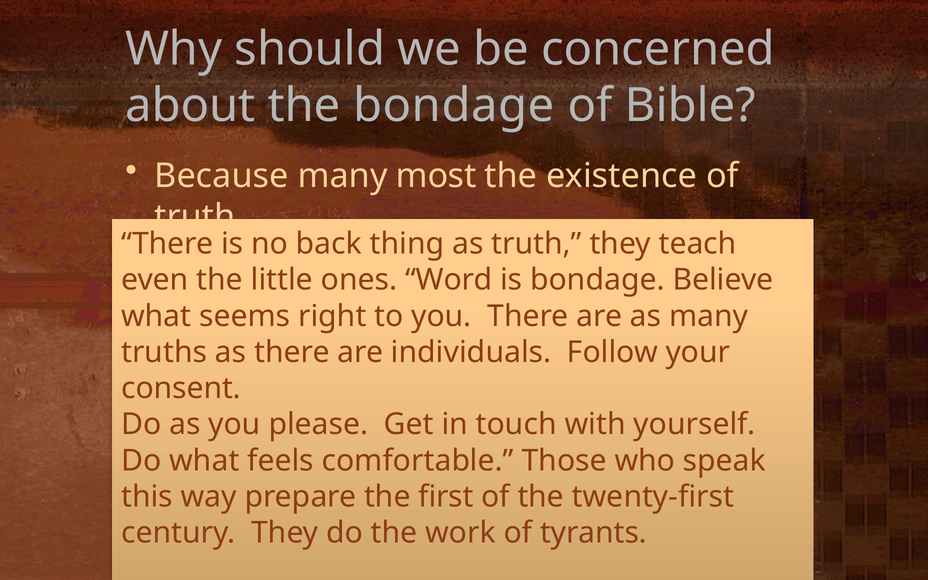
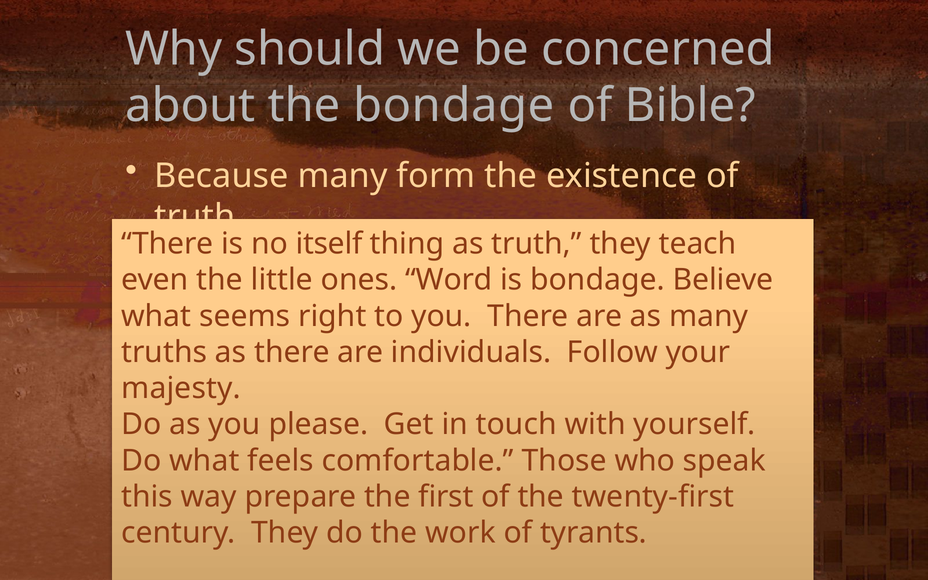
most: most -> form (436, 176)
back: back -> itself (329, 244)
consent: consent -> majesty (181, 388)
